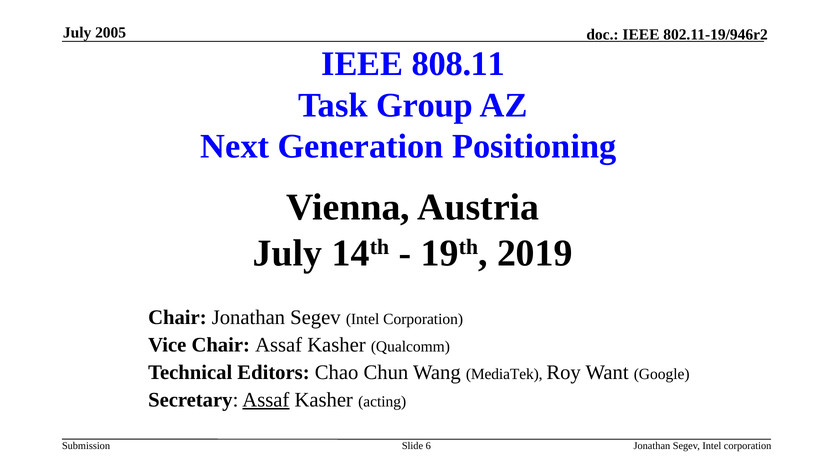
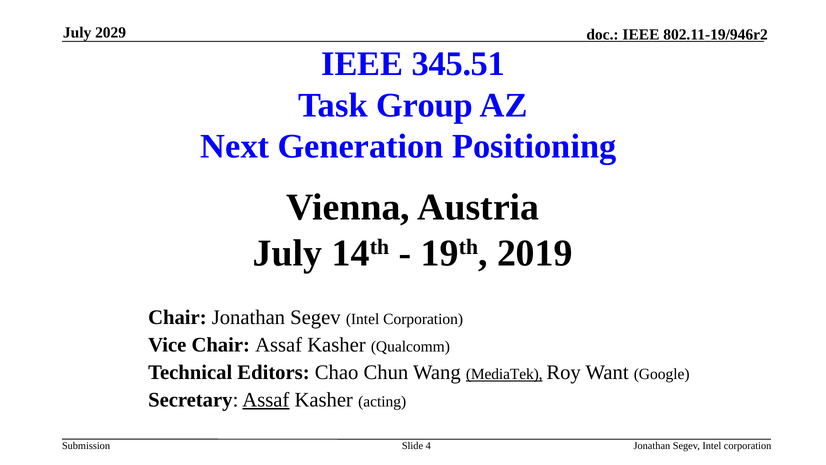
2005: 2005 -> 2029 (111, 33)
808.11: 808.11 -> 345.51 (458, 64)
MediaTek underline: none -> present (504, 374)
6: 6 -> 4 (428, 446)
